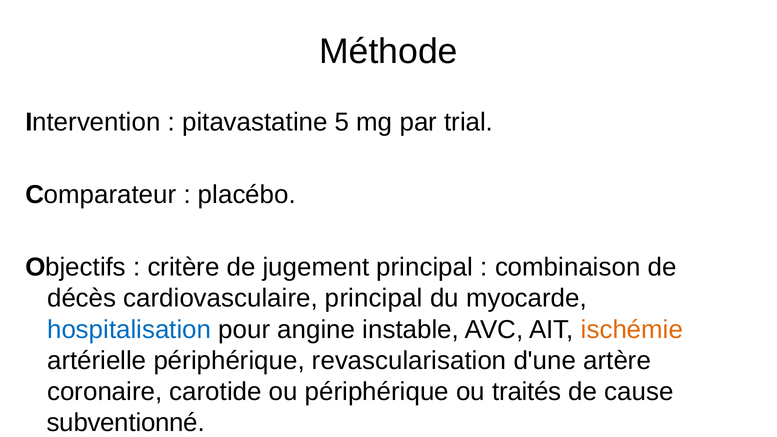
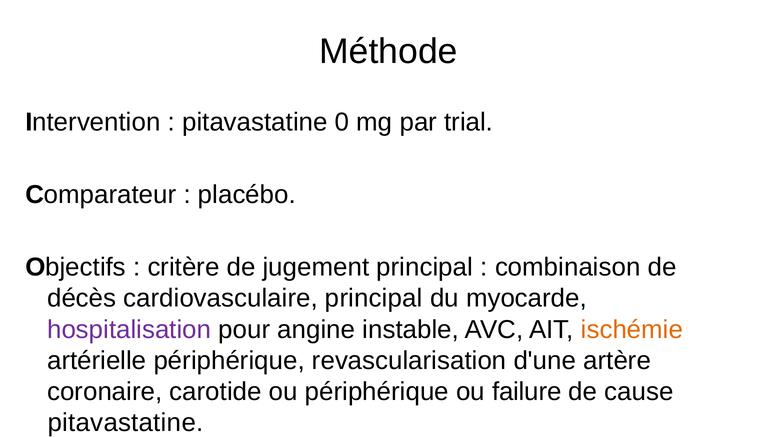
5: 5 -> 0 (342, 122)
hospitalisation colour: blue -> purple (129, 330)
traités: traités -> failure (527, 392)
subventionné: subventionné -> pitavastatine (125, 423)
